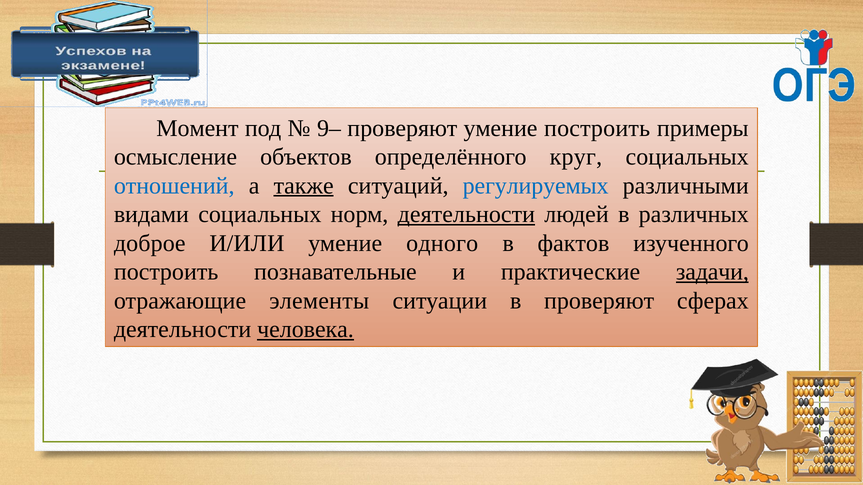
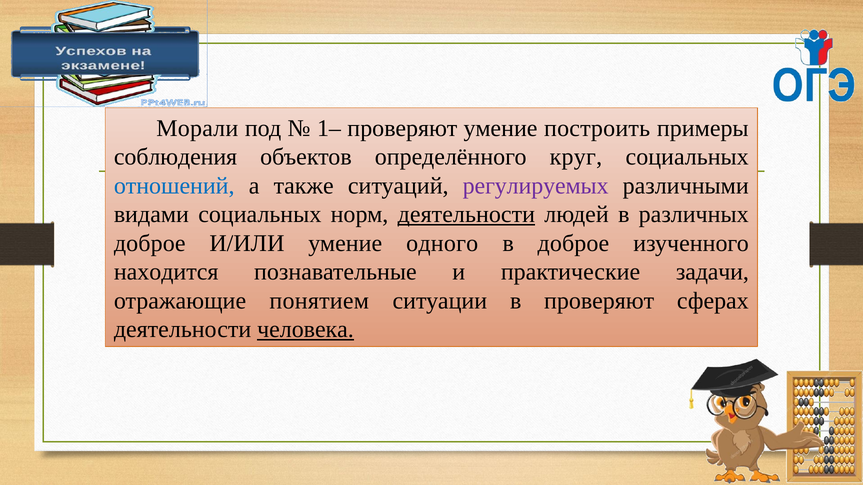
Момент: Момент -> Морали (197, 128)
9–: 9– -> 1– (329, 128)
осмысление: осмысление -> соблюдения (176, 157)
также underline: present -> none (304, 186)
регулируемых colour: blue -> purple (536, 186)
в фактов: фактов -> доброе (573, 243)
построить: построить -> находится (166, 272)
задачи underline: present -> none (712, 272)
элементы: элементы -> понятием (319, 301)
